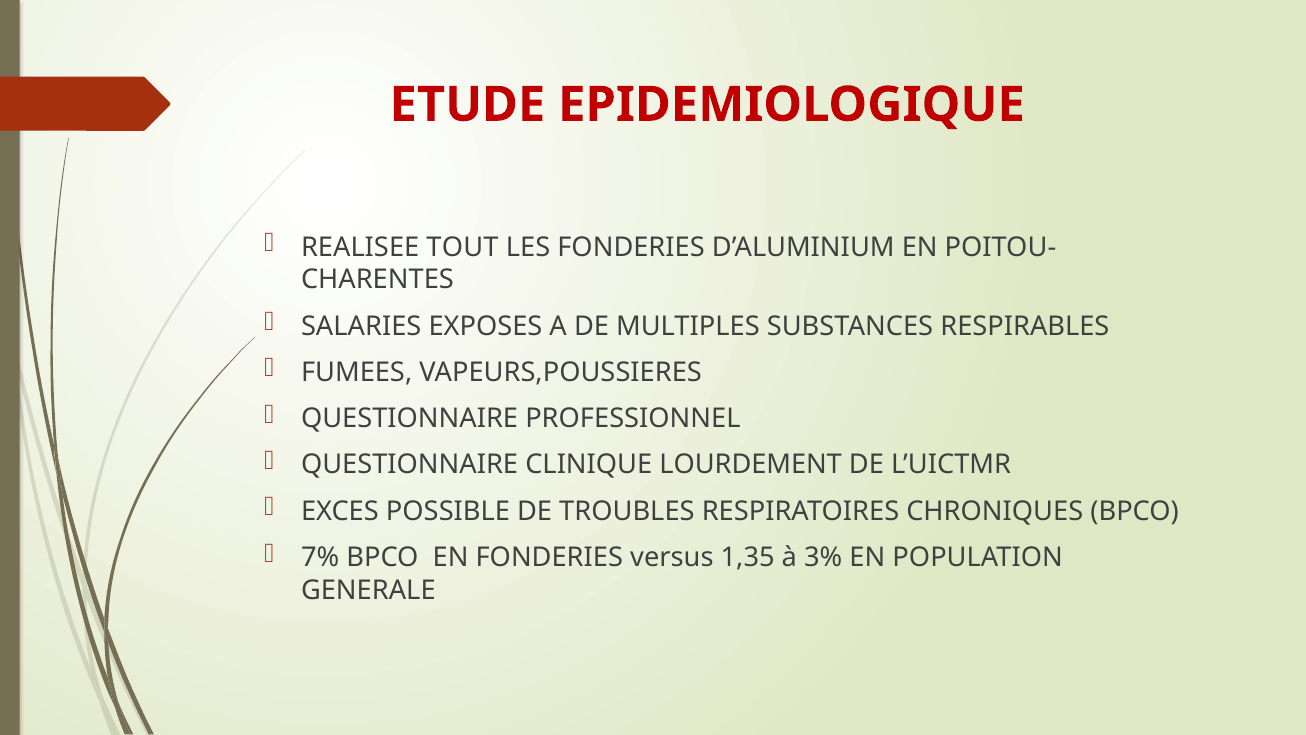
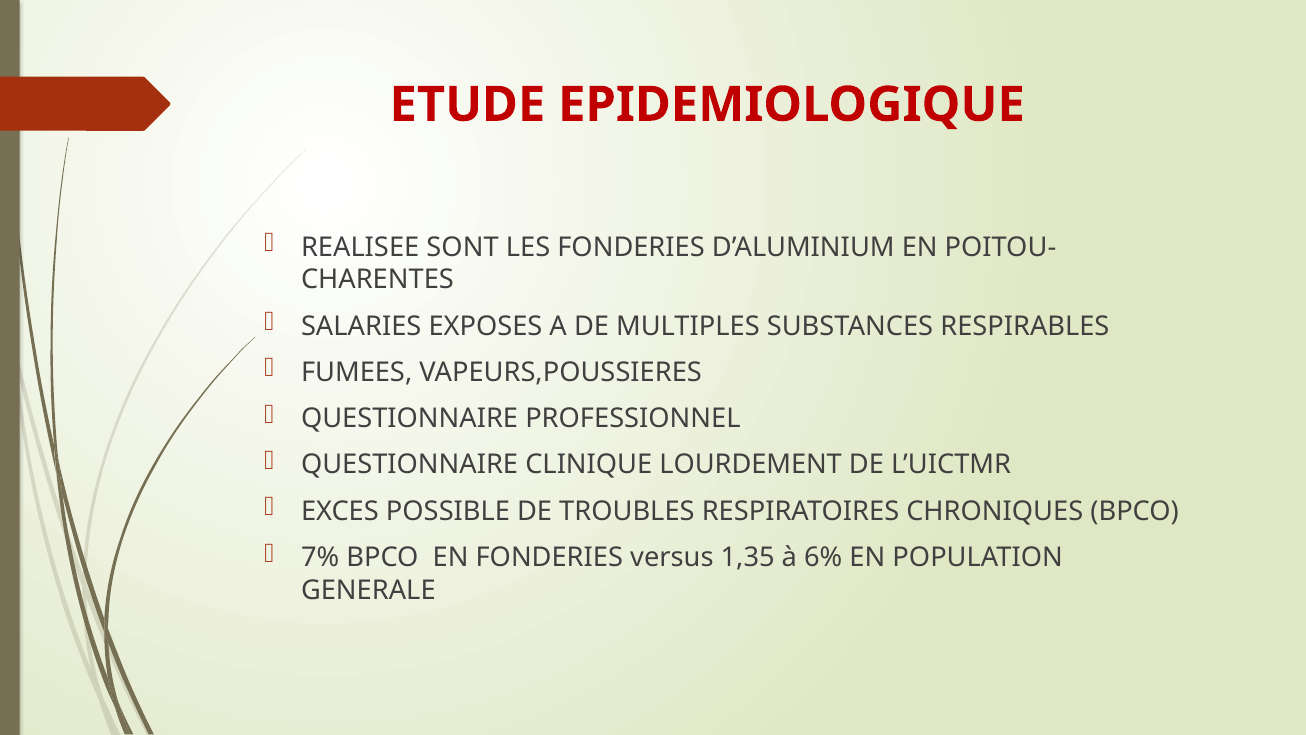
TOUT: TOUT -> SONT (463, 247)
3%: 3% -> 6% (823, 557)
